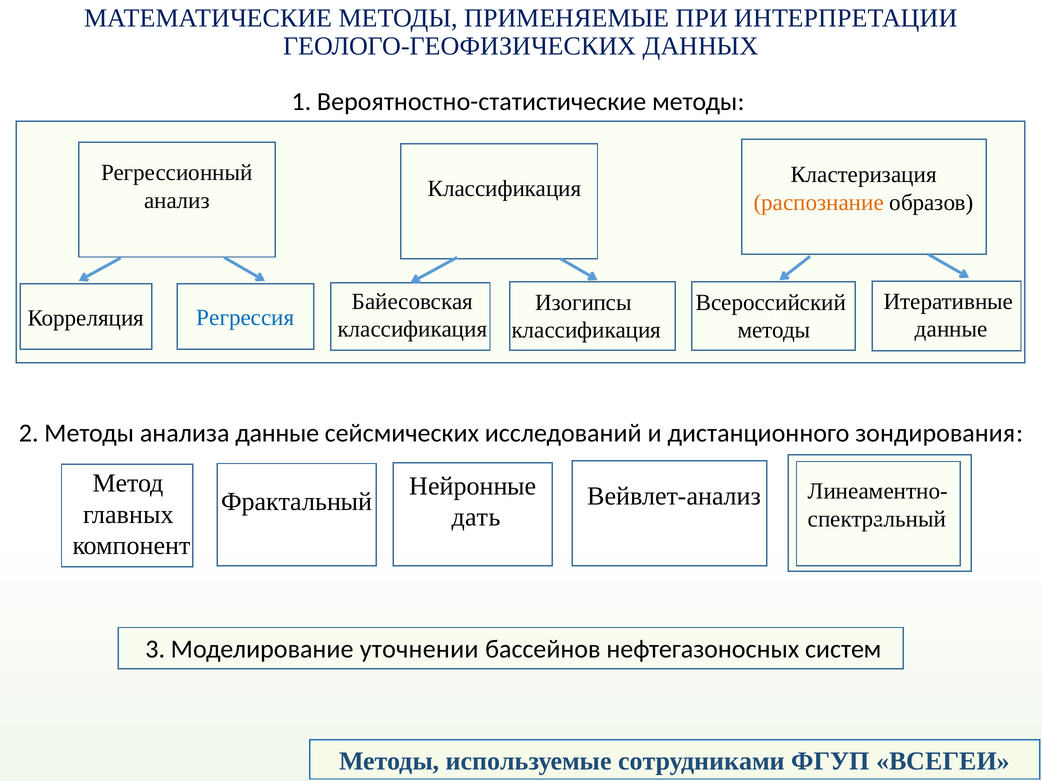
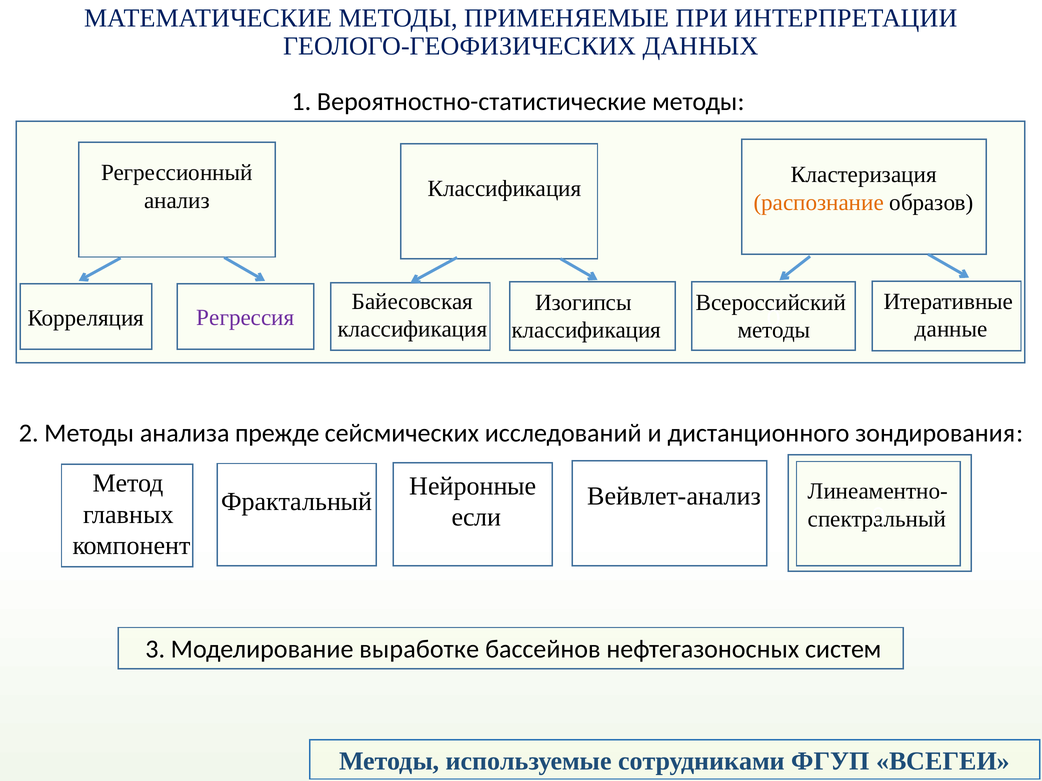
Регрессия colour: blue -> purple (245, 318)
анализа данные: данные -> прежде (277, 433)
дать: дать -> если (476, 518)
уточнении: уточнении -> выработке (419, 650)
